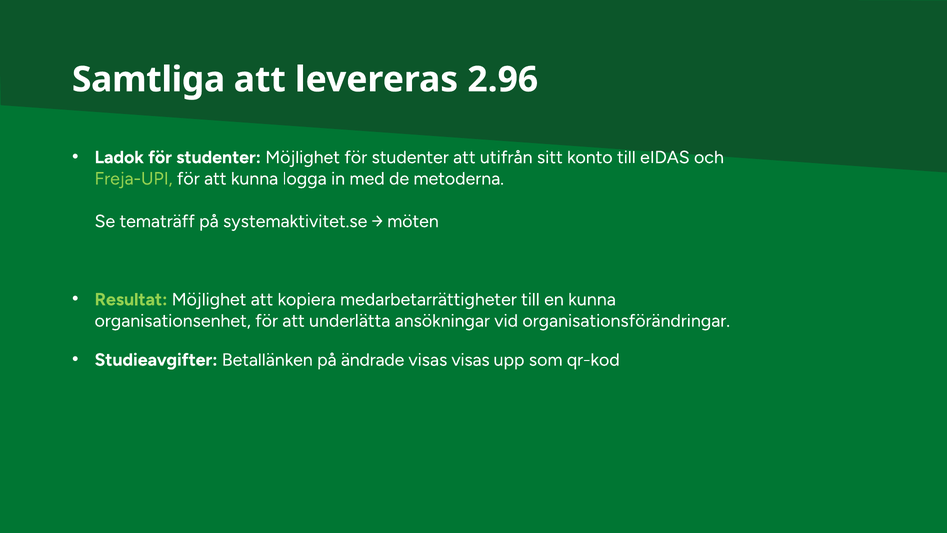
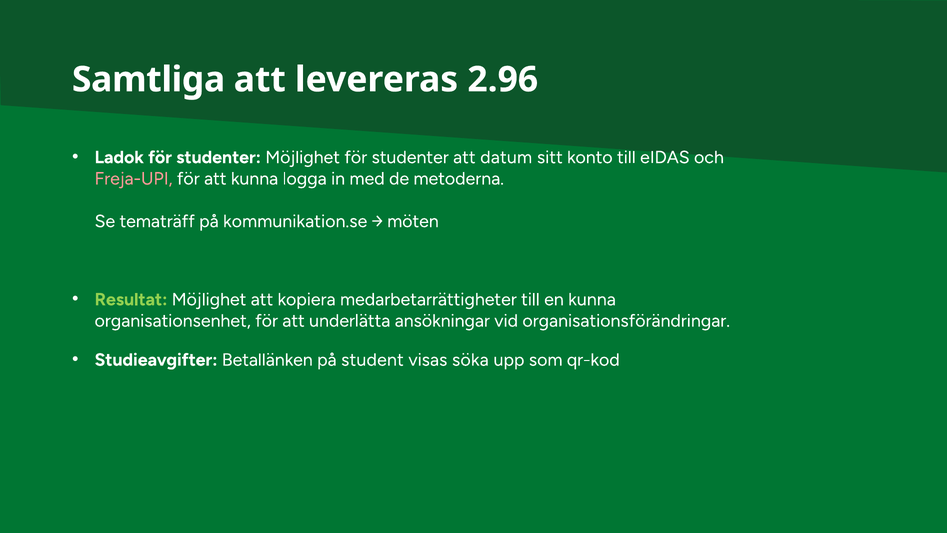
utifrån: utifrån -> datum (506, 157)
Freja-UPI colour: light green -> pink (134, 179)
systemaktivitet.se: systemaktivitet.se -> kommunikation.se (295, 221)
ändrade: ändrade -> student (372, 360)
visas visas: visas -> söka (470, 360)
